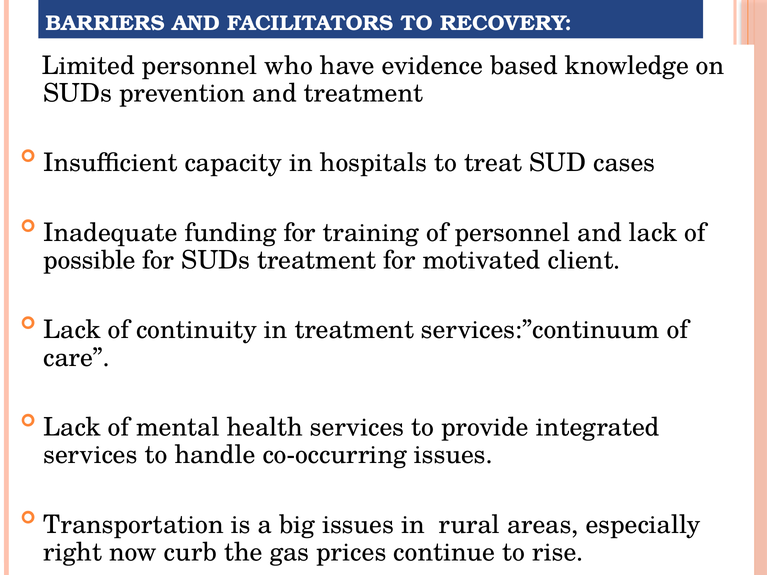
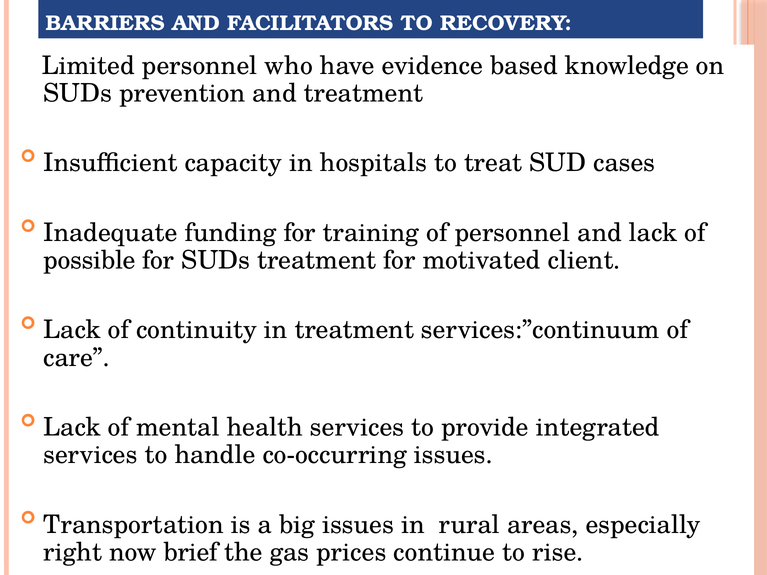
curb: curb -> brief (191, 552)
